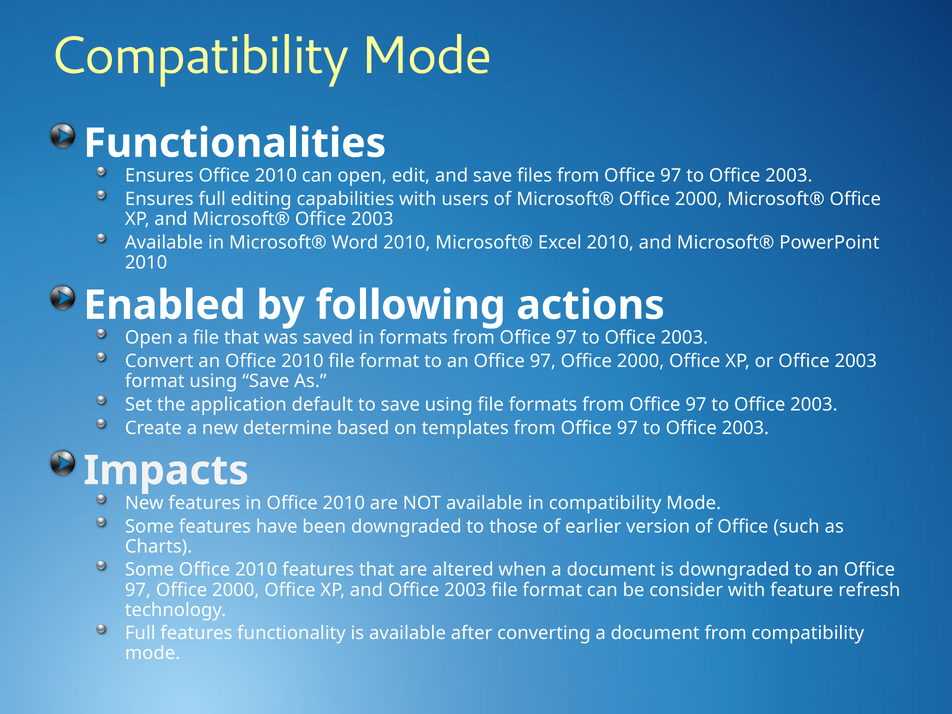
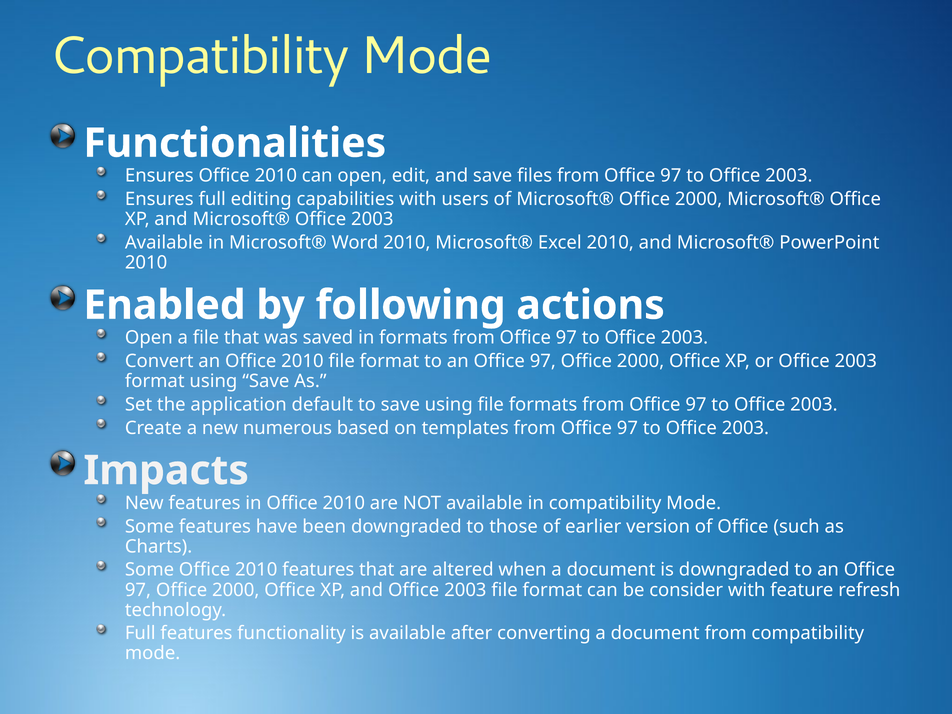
determine: determine -> numerous (288, 428)
